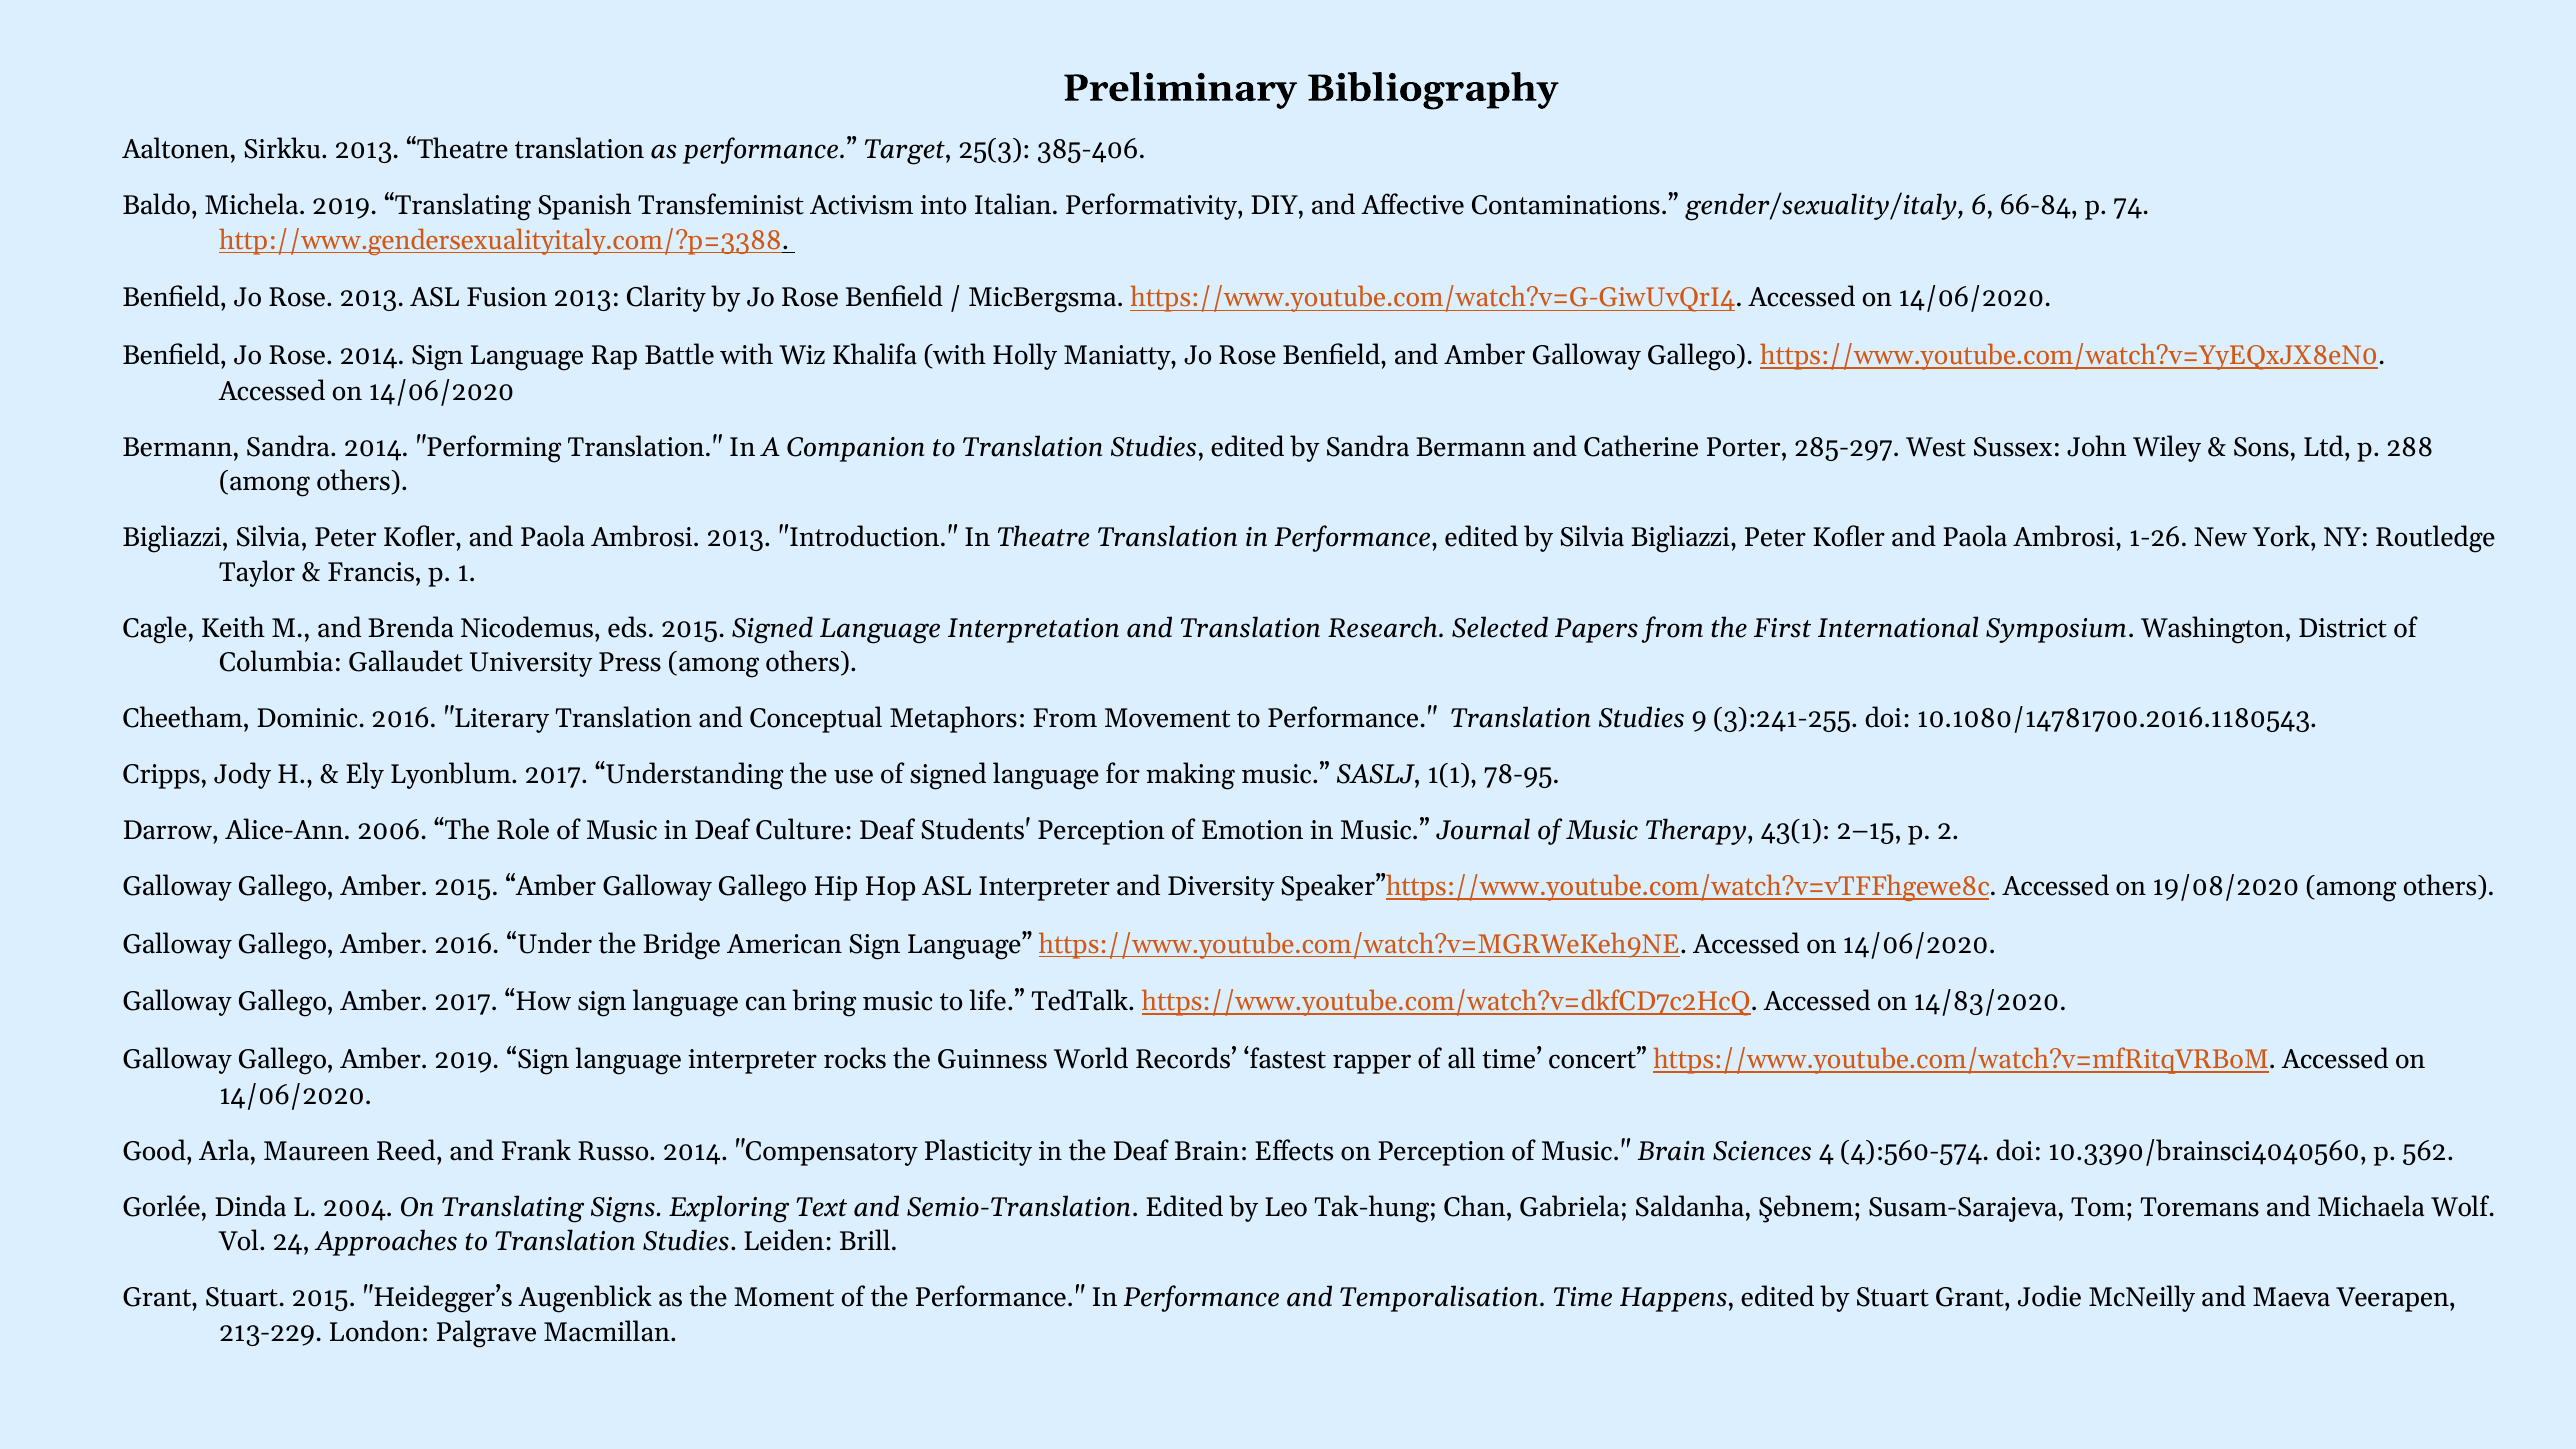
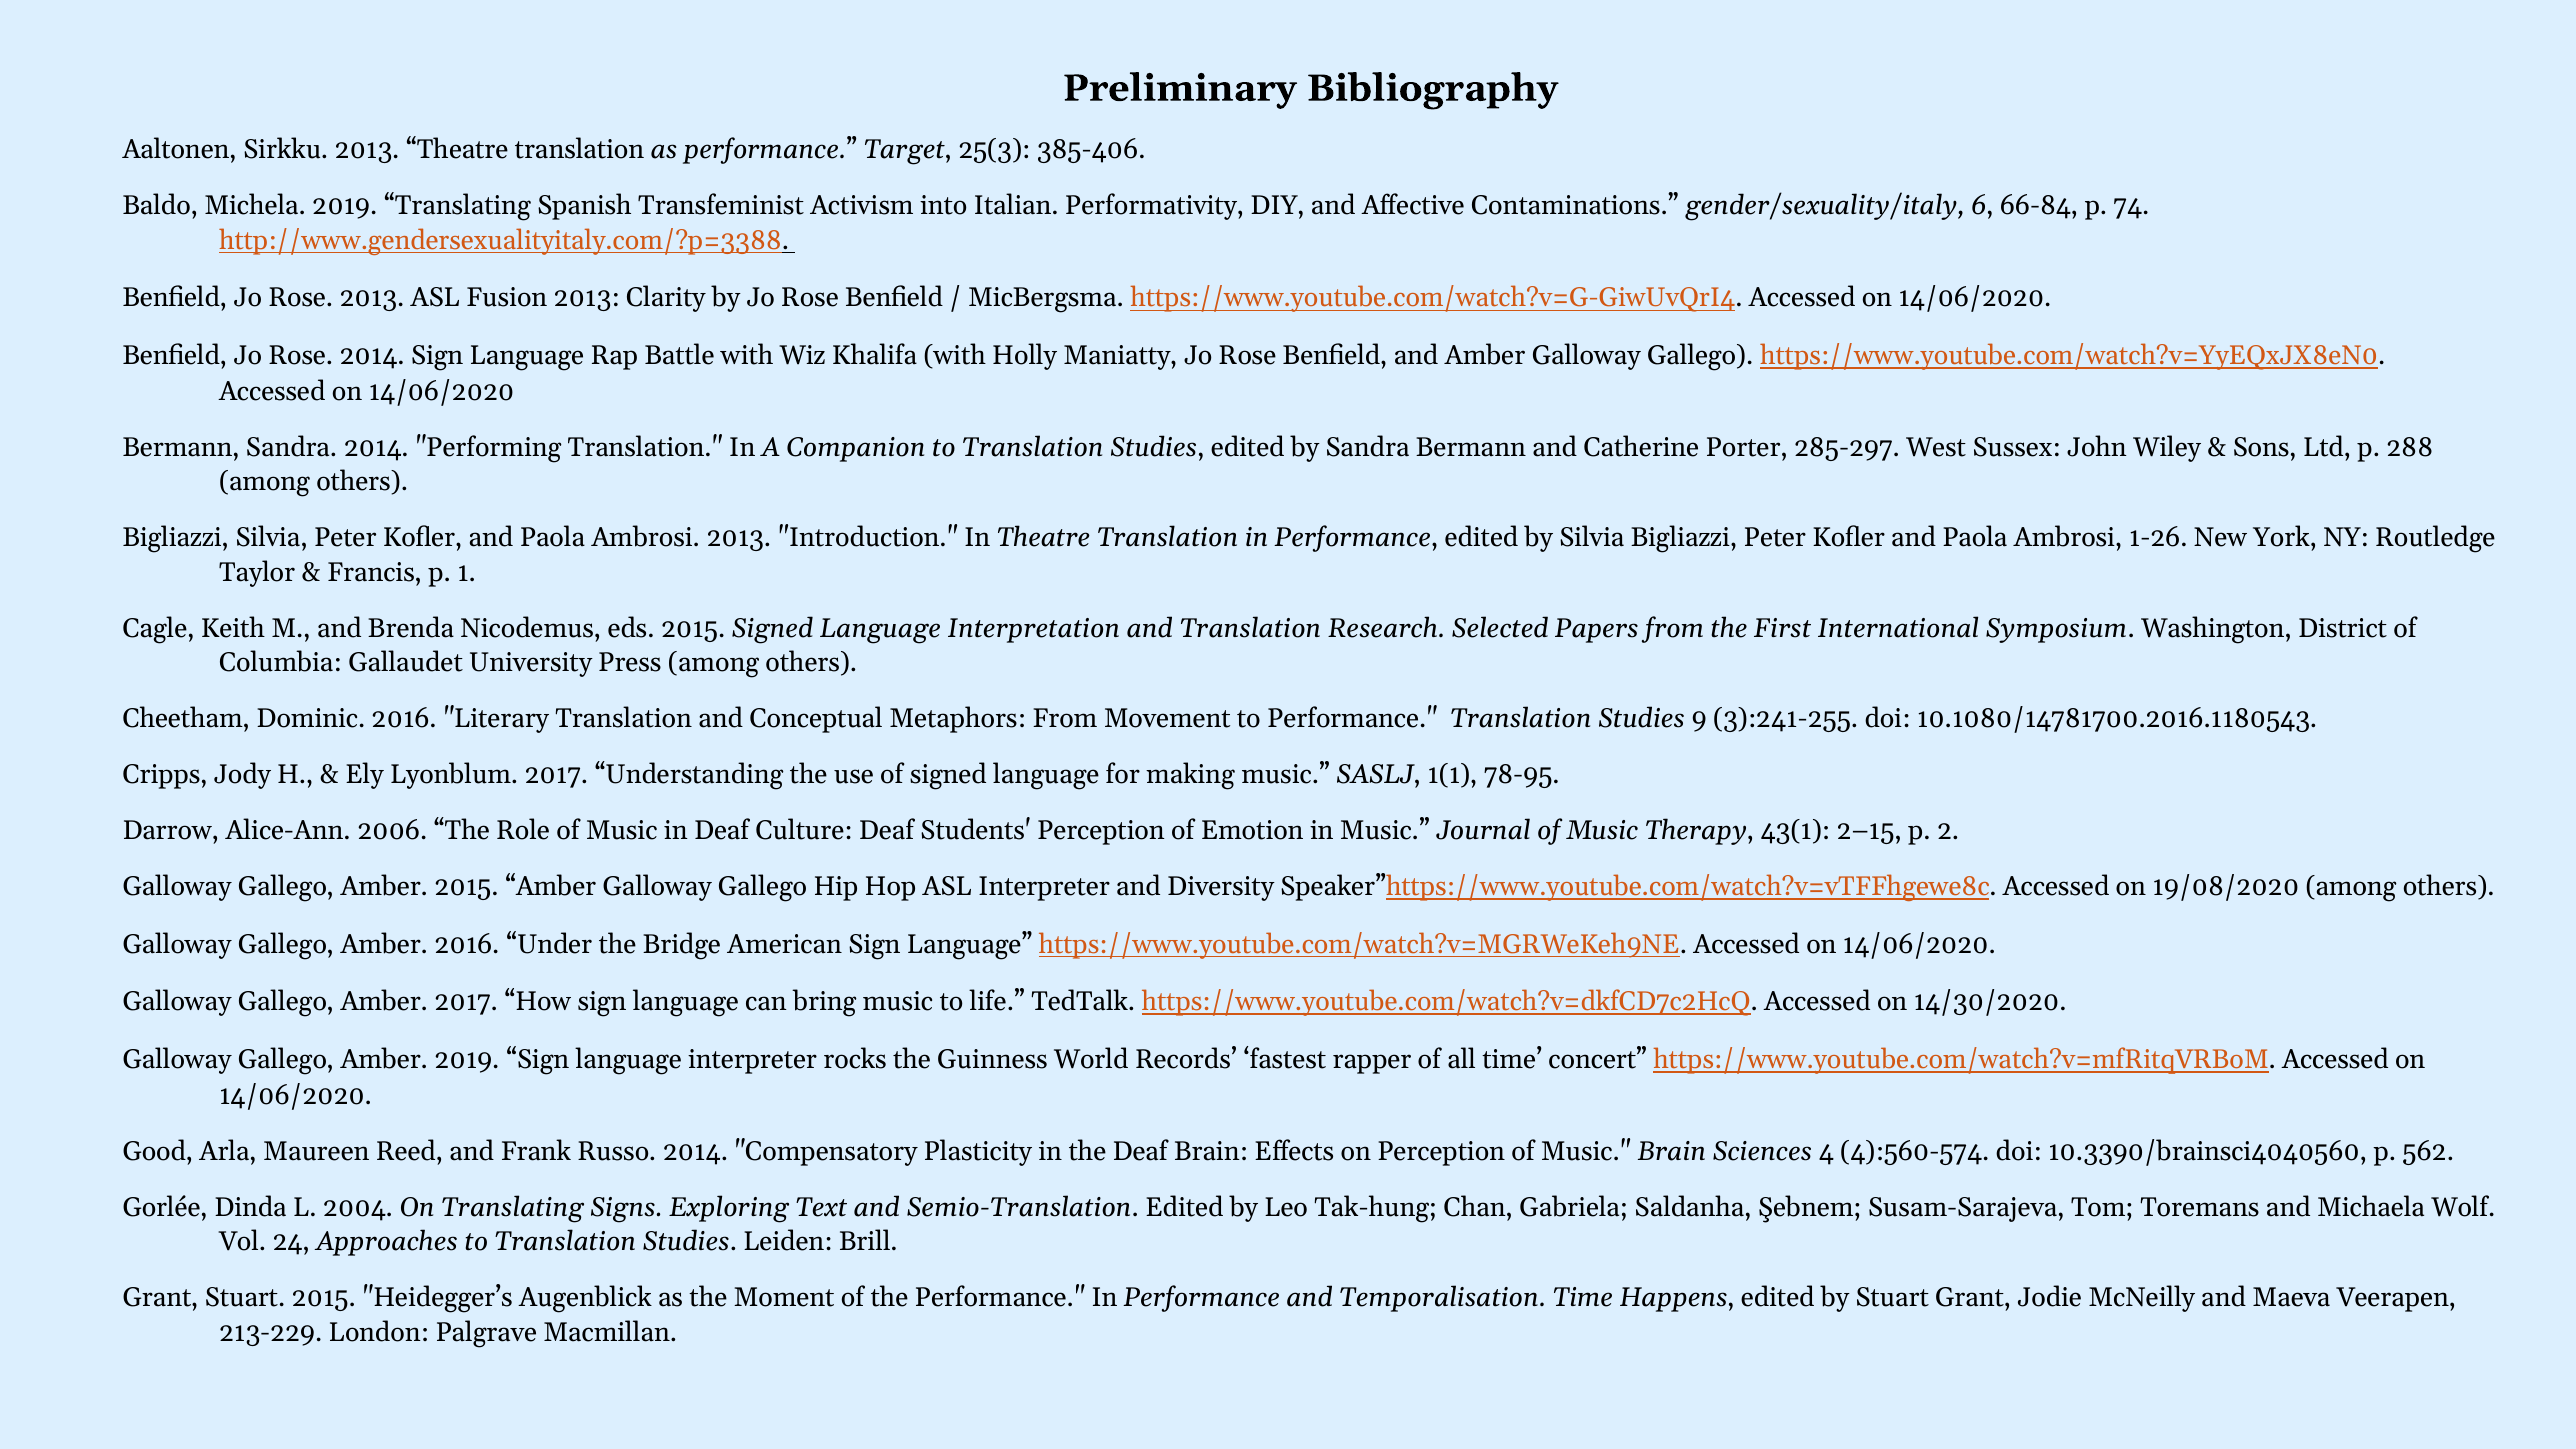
14/83/2020: 14/83/2020 -> 14/30/2020 (1990, 1002)
